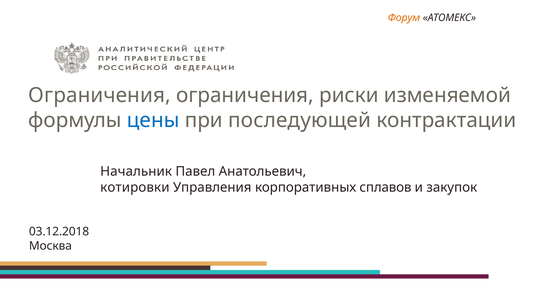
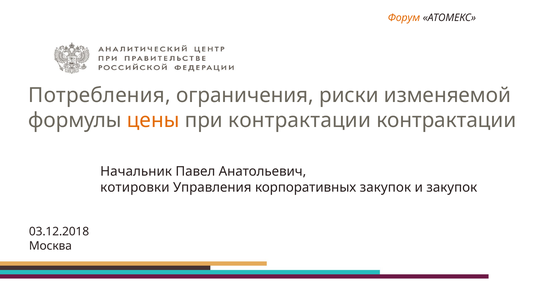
Ограничения: Ограничения -> Потребления (99, 95)
цены colour: blue -> orange (153, 120)
при последующей: последующей -> контрактации (300, 120)
корпоративных сплавов: сплавов -> закупок (385, 187)
